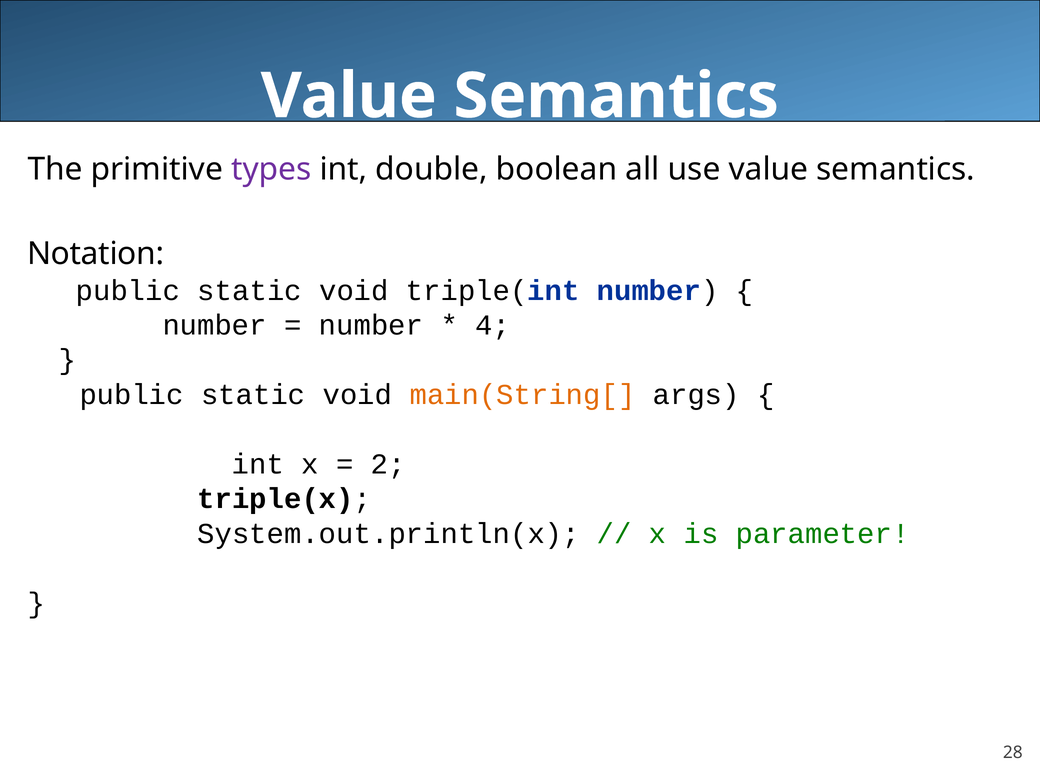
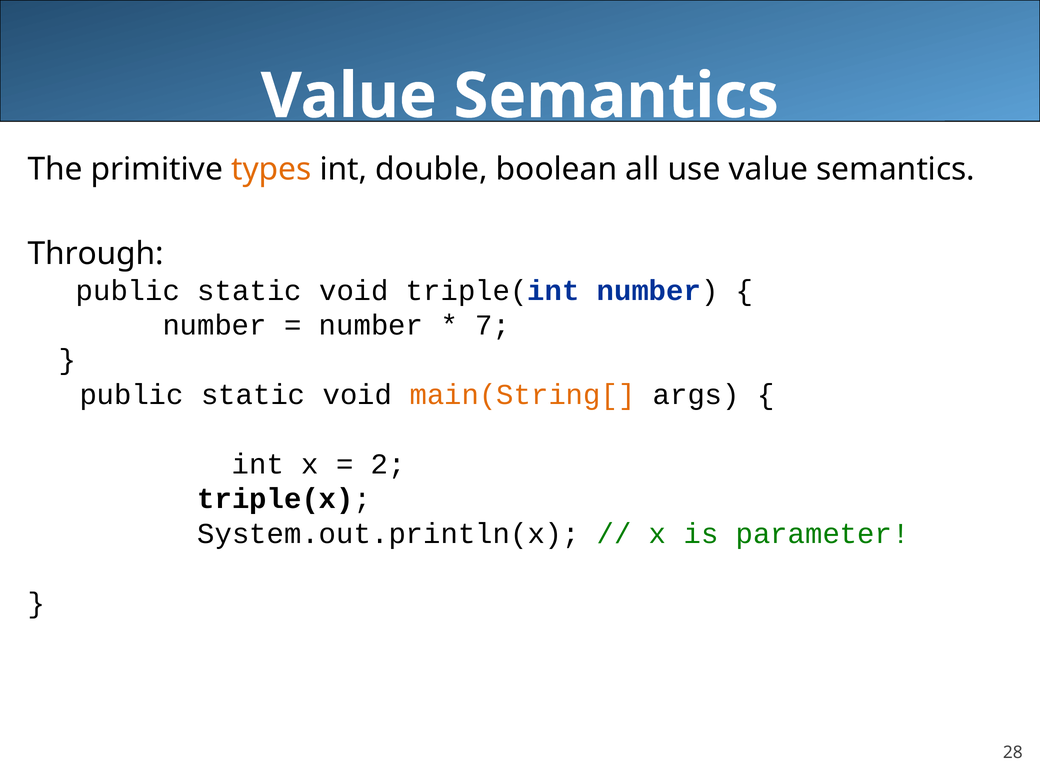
types colour: purple -> orange (271, 169)
Notation: Notation -> Through (96, 254)
4: 4 -> 7 (493, 325)
